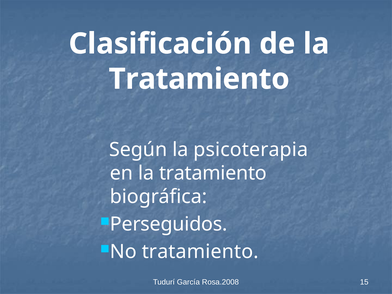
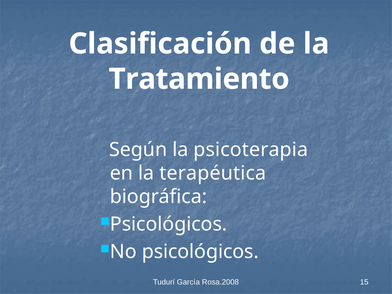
en la tratamiento: tratamiento -> terapéutica (213, 173)
Perseguidos: Perseguidos -> Psicológicos (169, 224)
No tratamiento: tratamiento -> psicológicos (200, 252)
